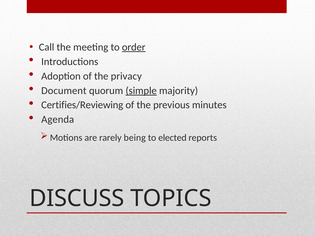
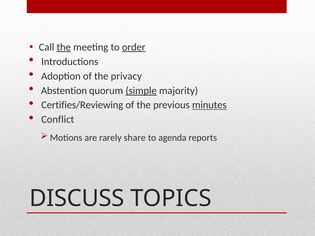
the underline: none -> present (64, 47)
Document: Document -> Abstention (64, 91)
minutes underline: none -> present (209, 105)
Agenda: Agenda -> Conflict (58, 120)
being: being -> share (135, 138)
elected: elected -> agenda (172, 138)
